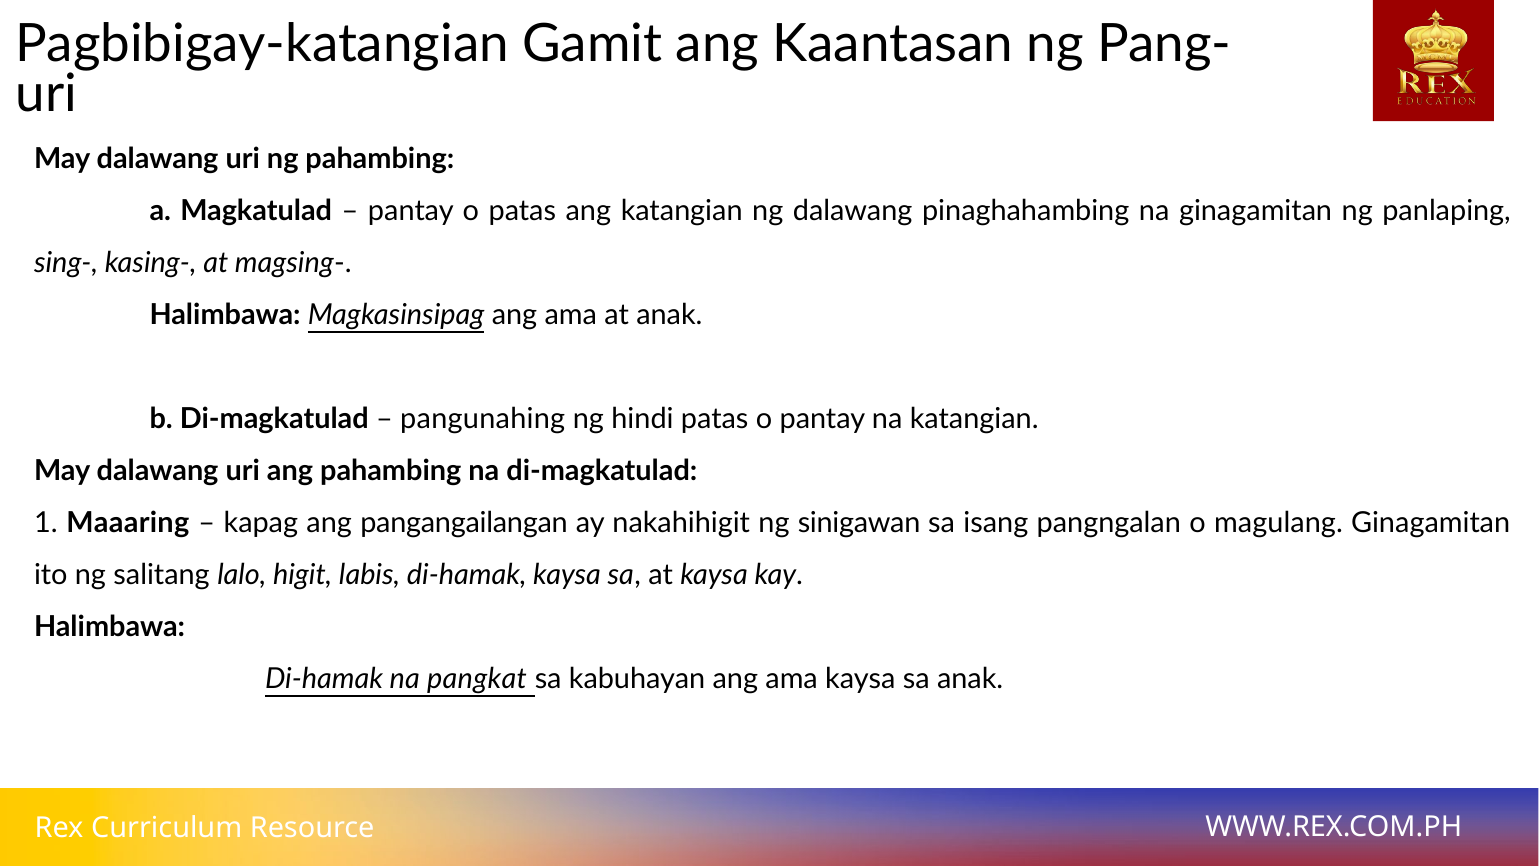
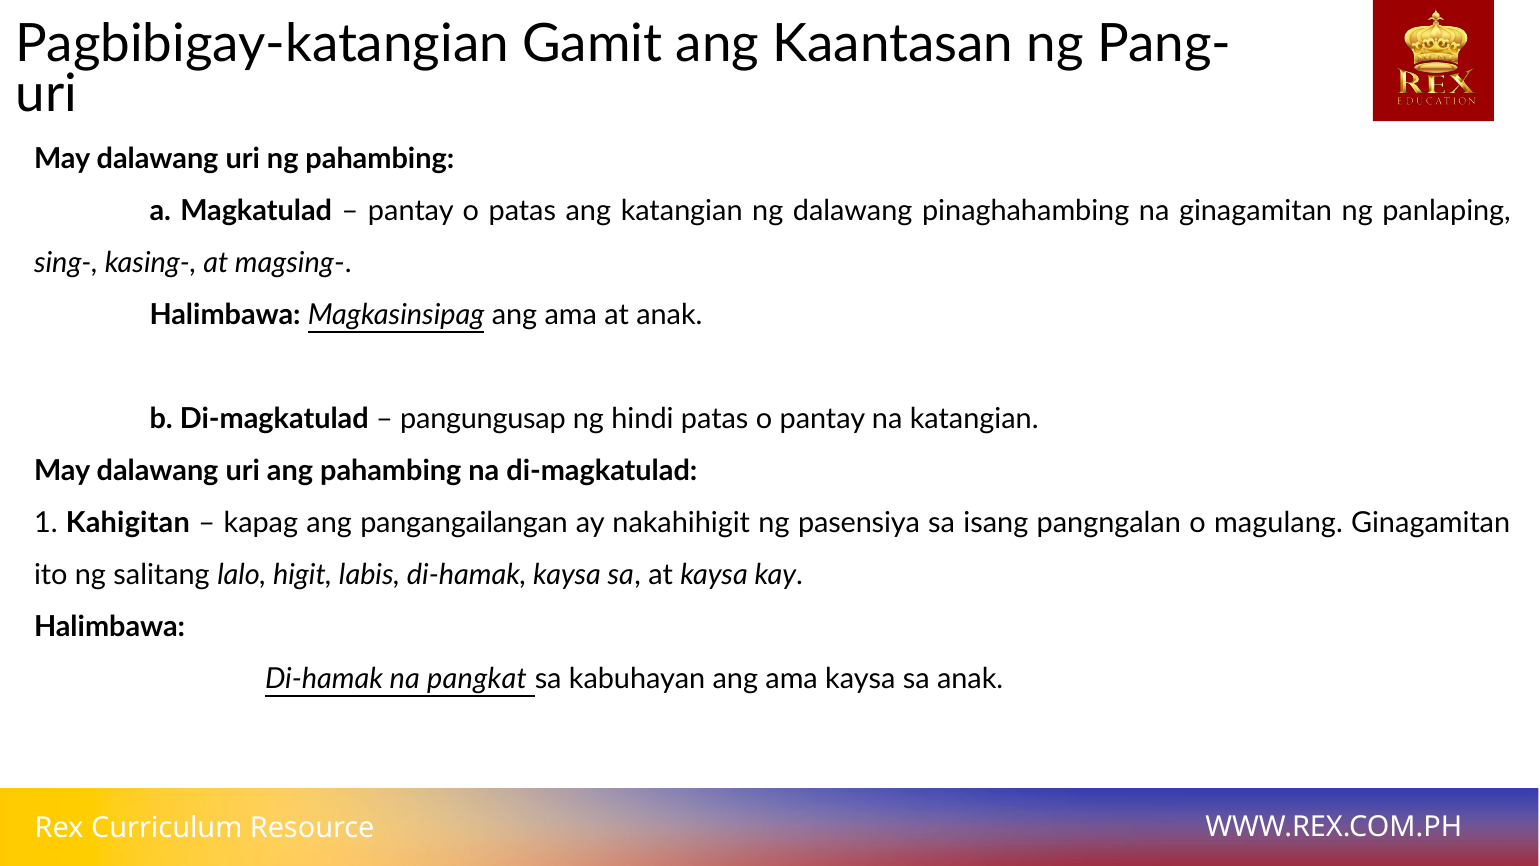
pangunahing: pangunahing -> pangungusap (483, 419)
Maaaring: Maaaring -> Kahigitan (128, 523)
sinigawan: sinigawan -> pasensiya (859, 523)
